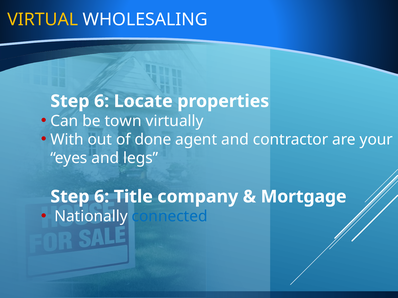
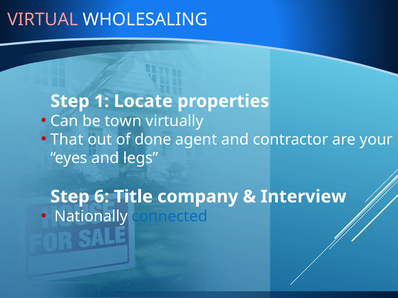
VIRTUAL colour: yellow -> pink (43, 19)
6: 6 -> 1 (102, 101)
With: With -> That (67, 140)
Mortgage: Mortgage -> Interview (304, 197)
